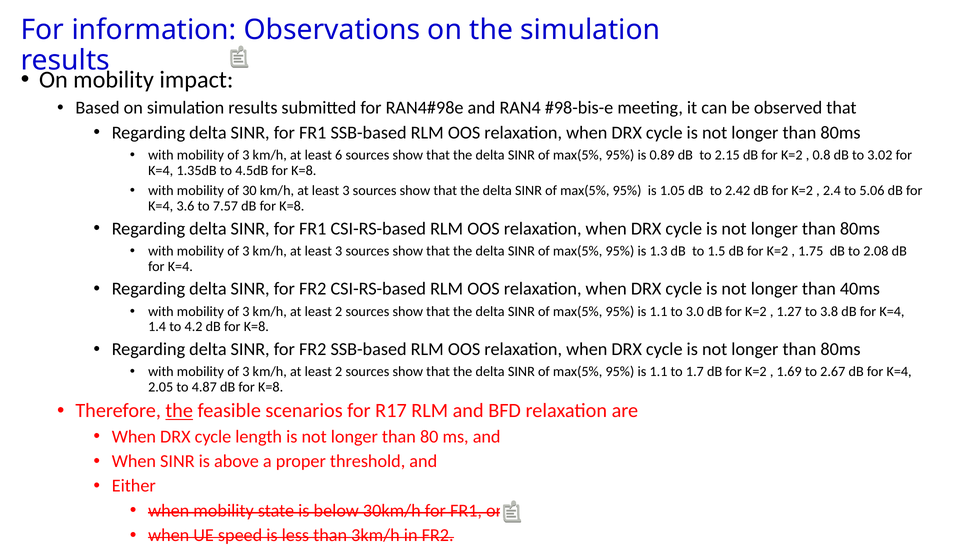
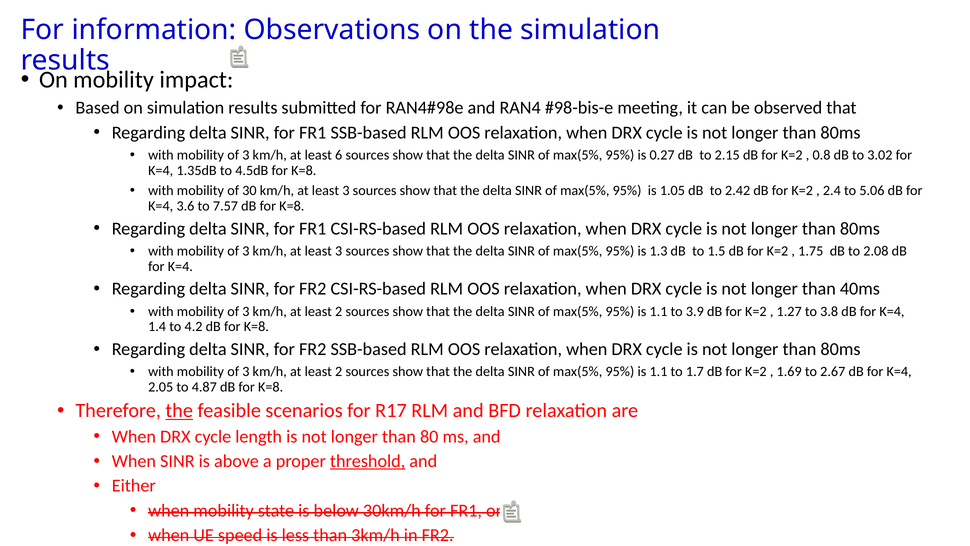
0.89: 0.89 -> 0.27 (662, 155)
3.0: 3.0 -> 3.9 (695, 311)
threshold underline: none -> present (368, 461)
